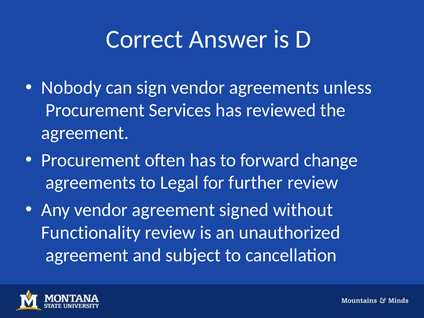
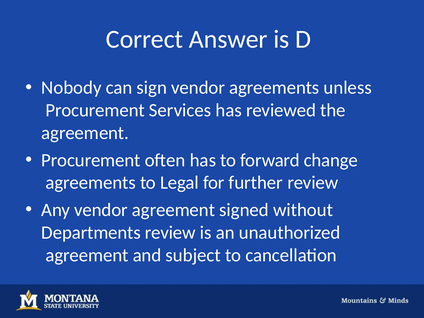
Functionality: Functionality -> Departments (91, 233)
